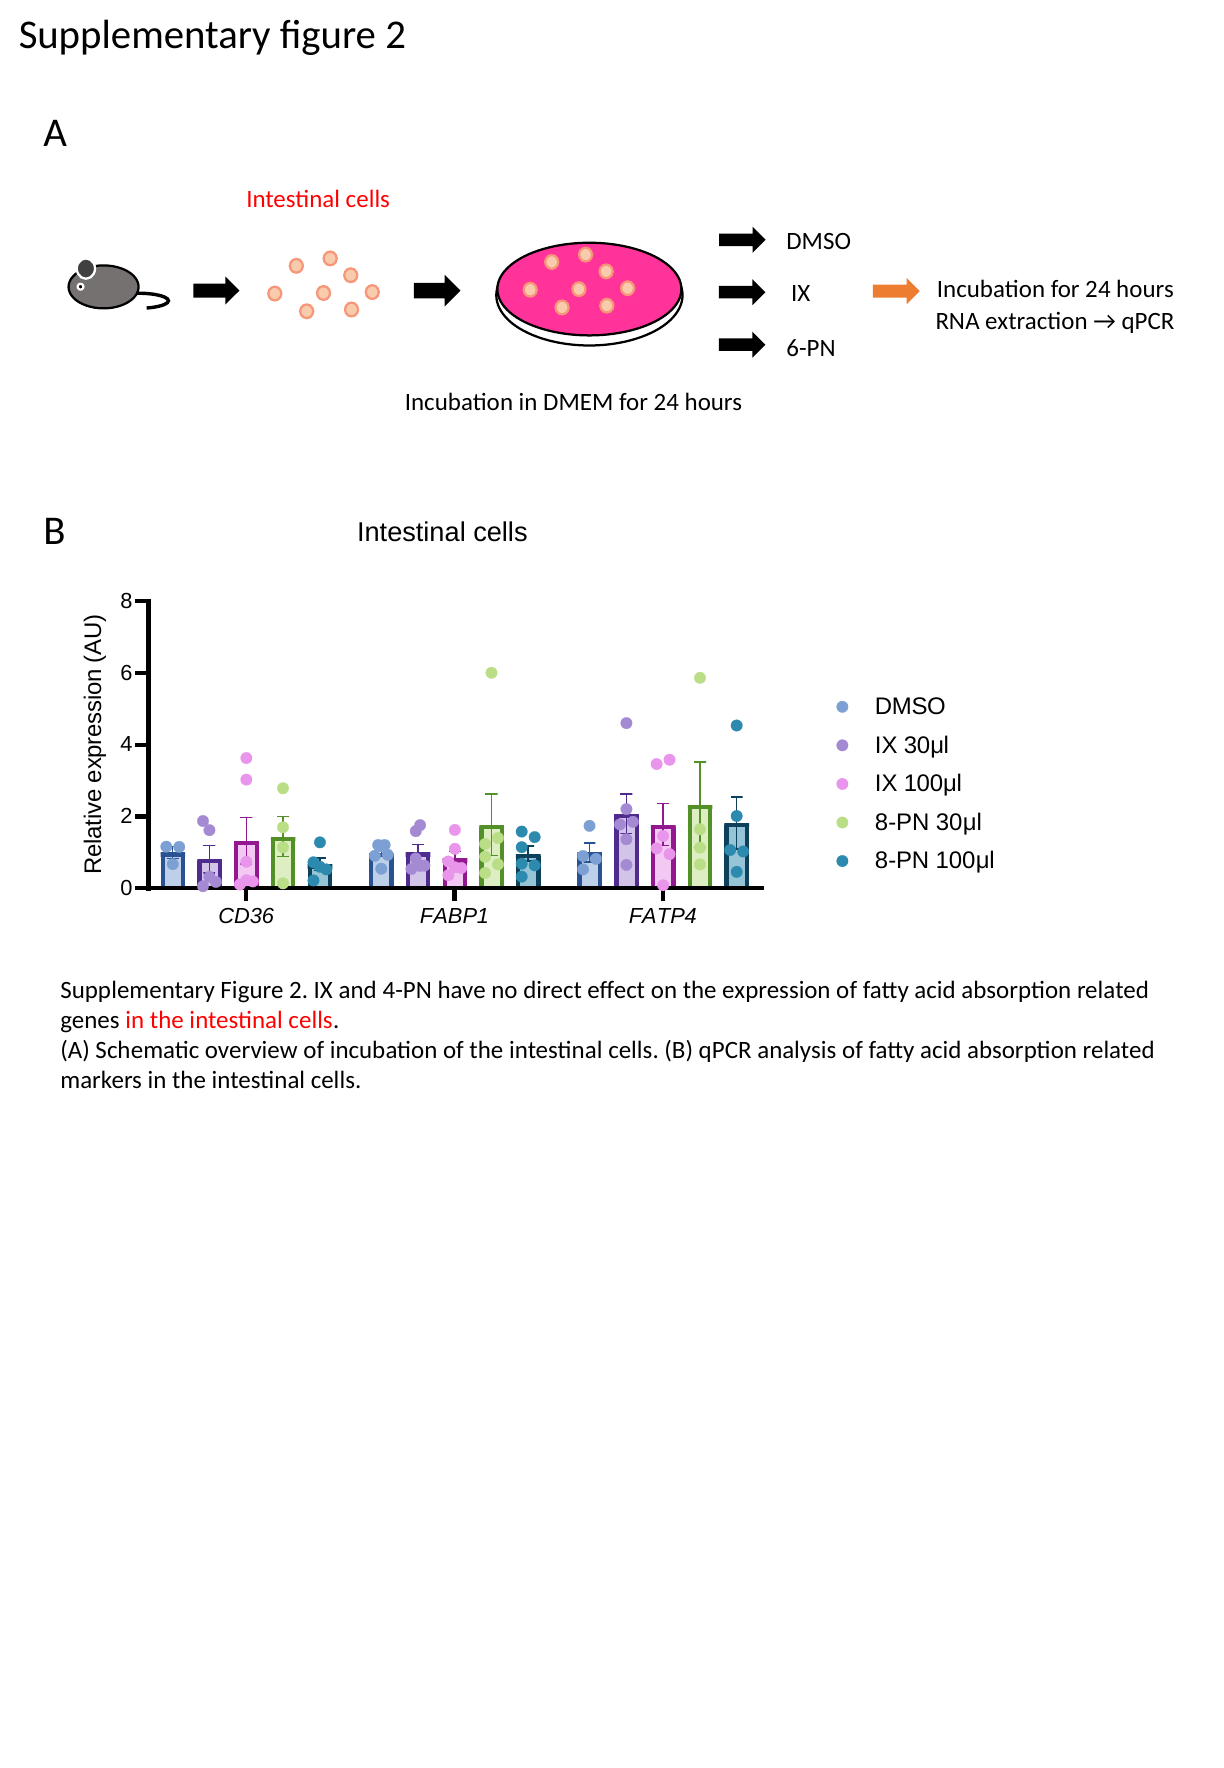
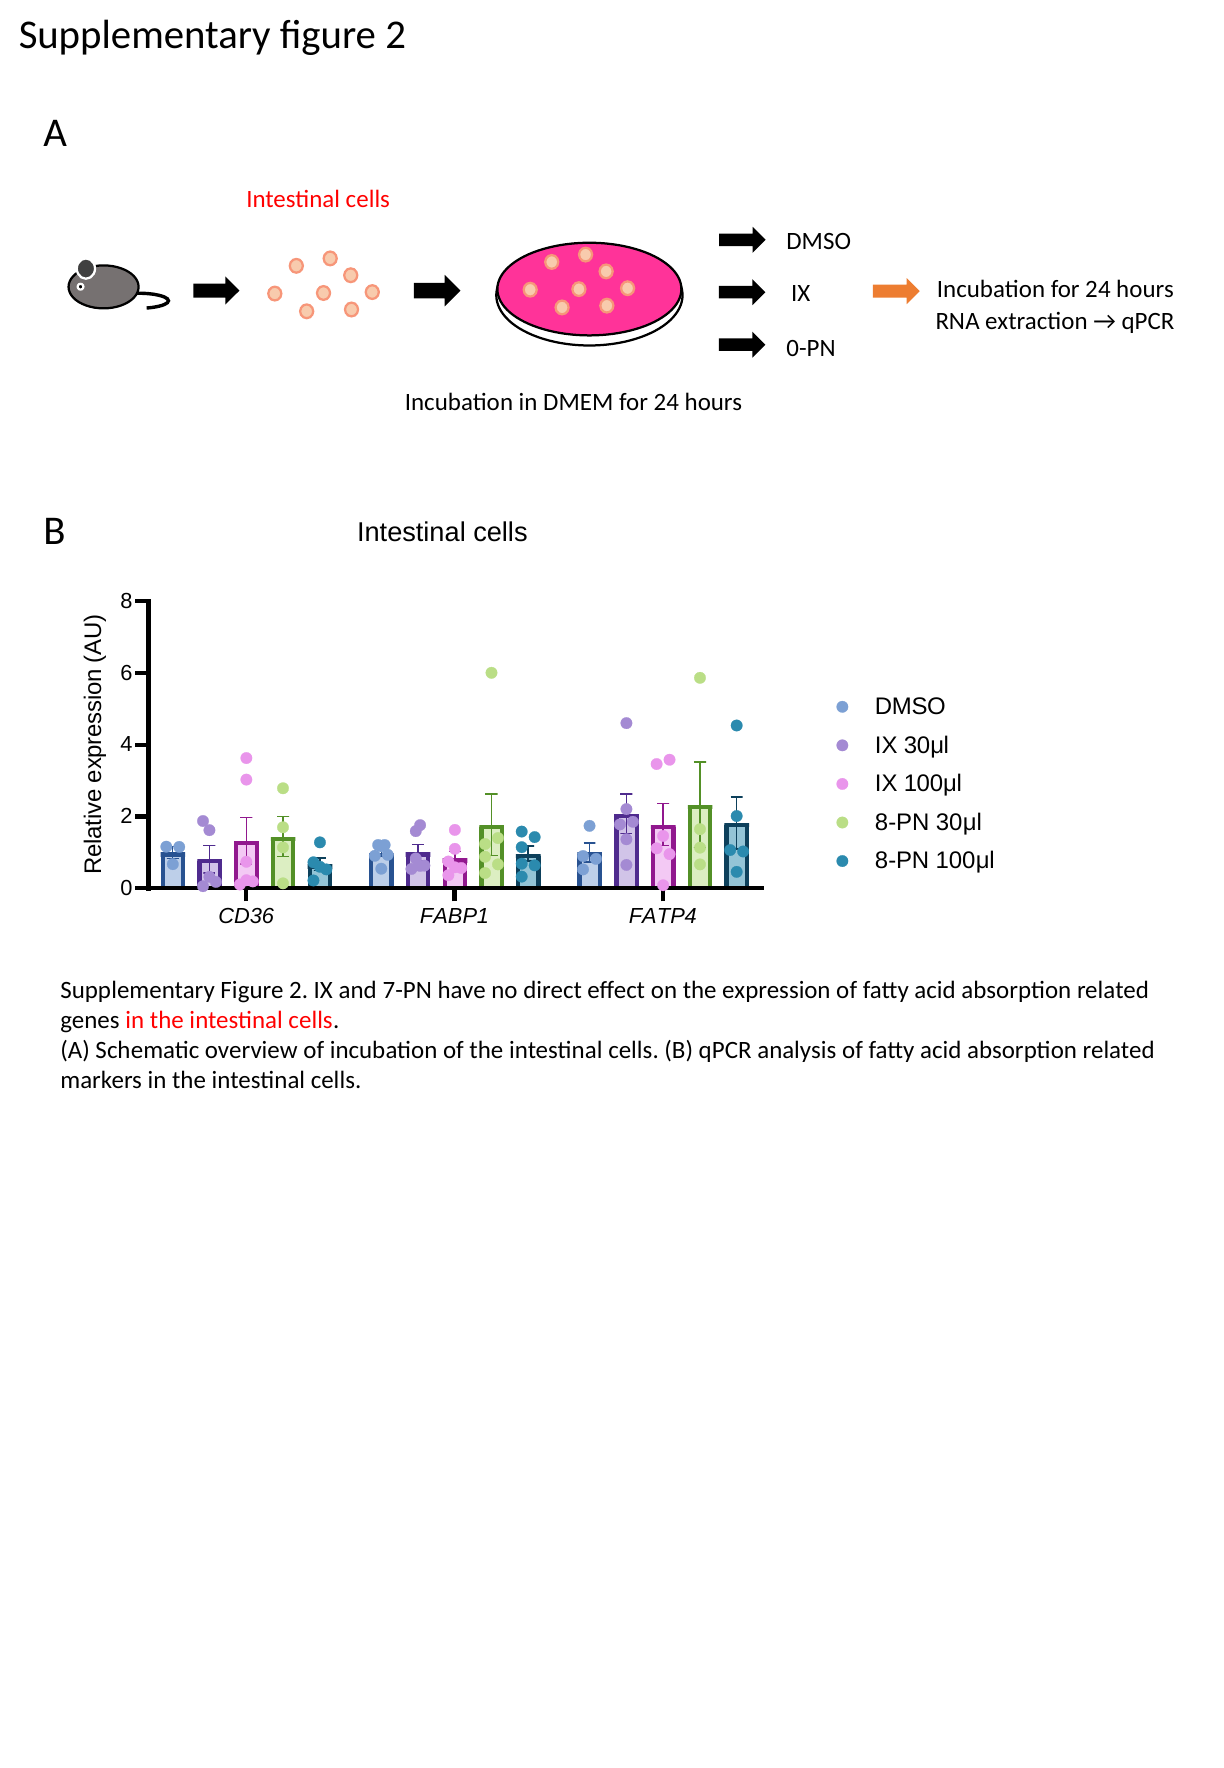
6-PN: 6-PN -> 0-PN (811, 349)
4-PN: 4-PN -> 7-PN (407, 990)
